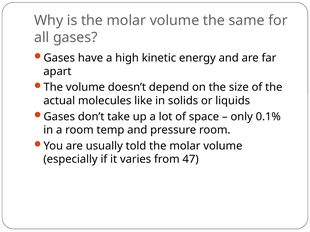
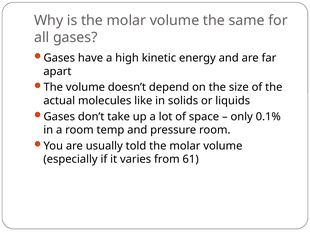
47: 47 -> 61 (191, 160)
